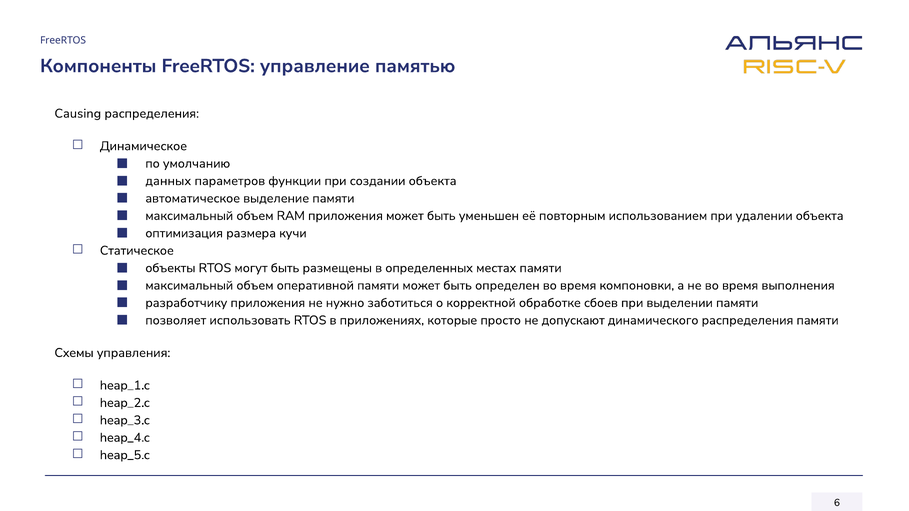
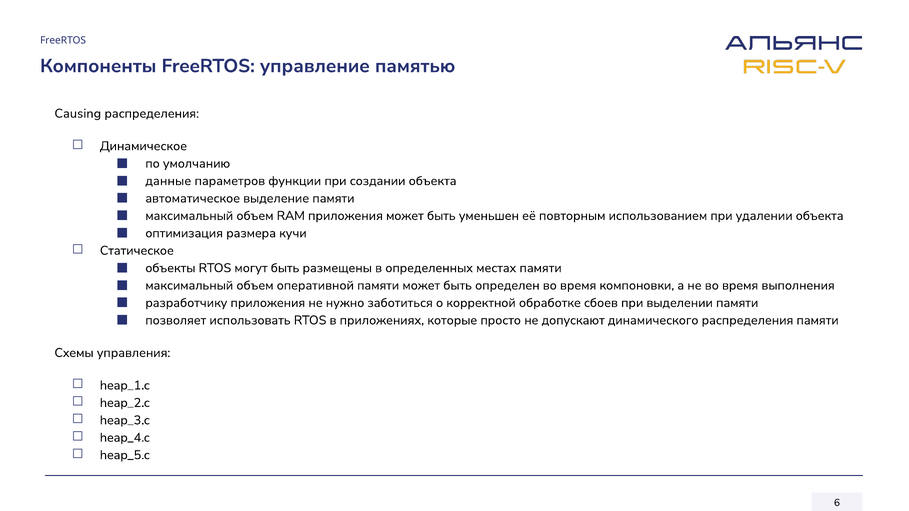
данных: данных -> данные (168, 181)
